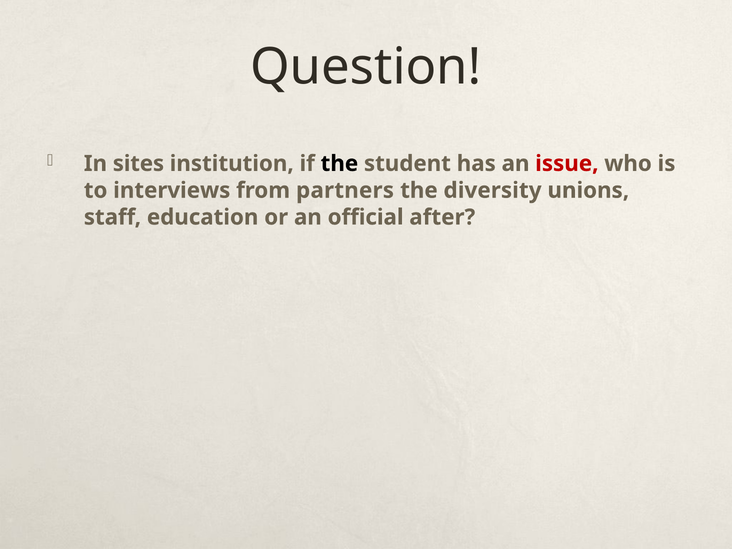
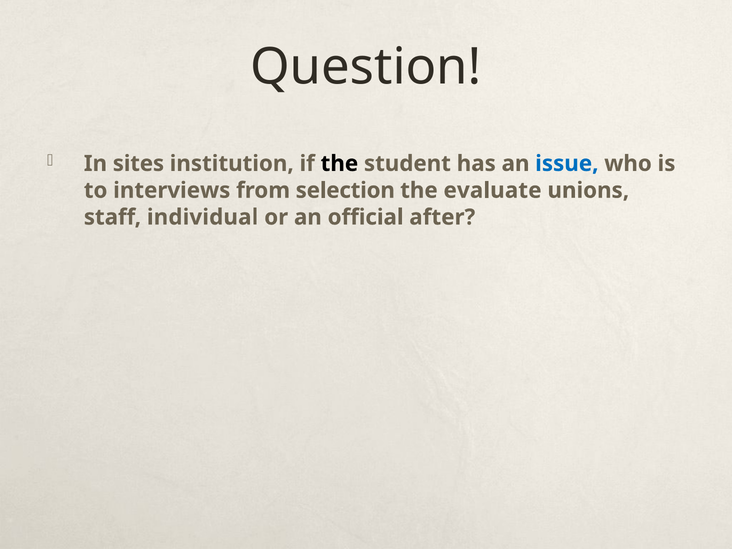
issue colour: red -> blue (567, 164)
partners: partners -> selection (345, 190)
diversity: diversity -> evaluate (493, 190)
education: education -> individual (203, 217)
